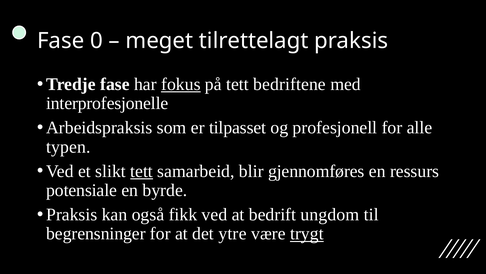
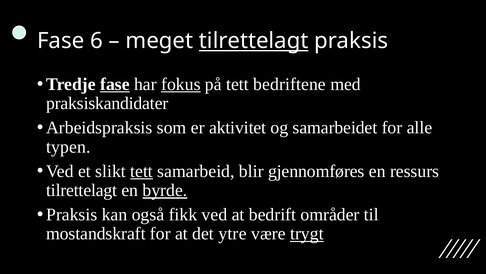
0: 0 -> 6 (96, 41)
tilrettelagt underline: none -> present (254, 41)
fase underline: none -> present (115, 84)
interprofesjonelle: interprofesjonelle -> praksiskandidater (107, 103)
tilpasset: tilpasset -> aktivitet (238, 127)
profesjonell: profesjonell -> samarbeidet (335, 127)
potensiale: potensiale -> tilrettelagt (82, 190)
byrde underline: none -> present (165, 190)
ungdom: ungdom -> områder (330, 214)
begrensninger: begrensninger -> mostandskraft (96, 233)
